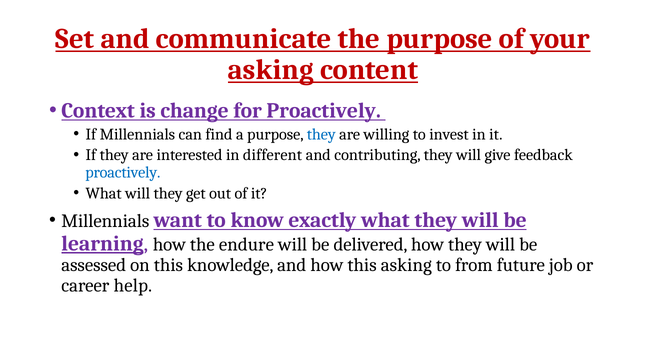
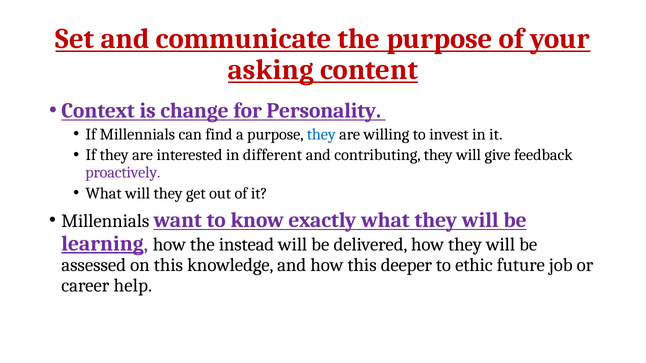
for Proactively: Proactively -> Personality (324, 111)
proactively colour: blue -> purple (123, 173)
endure: endure -> instead (247, 245)
this asking: asking -> deeper (406, 266)
from: from -> ethic (474, 266)
